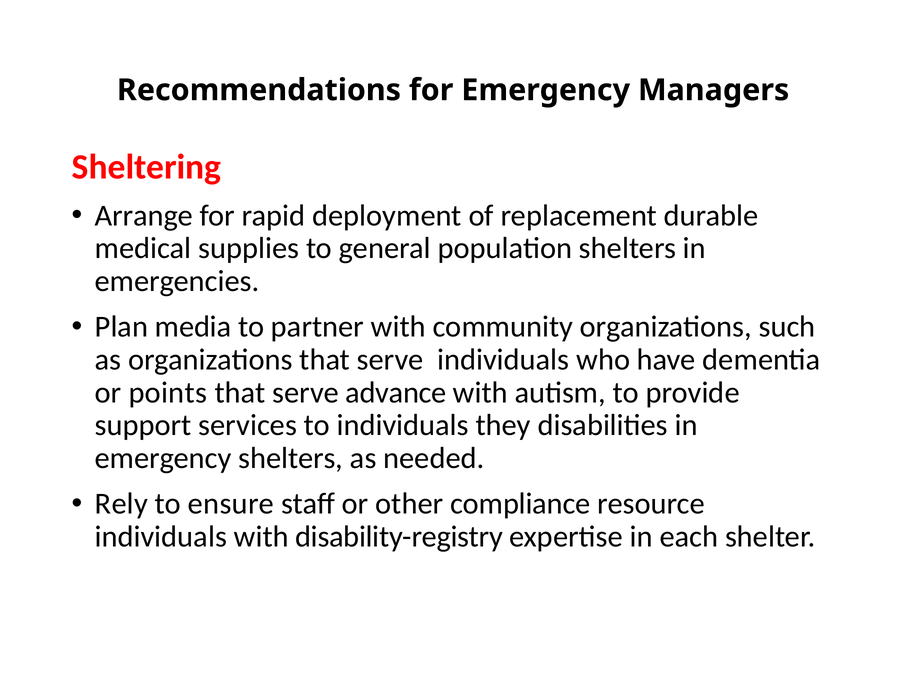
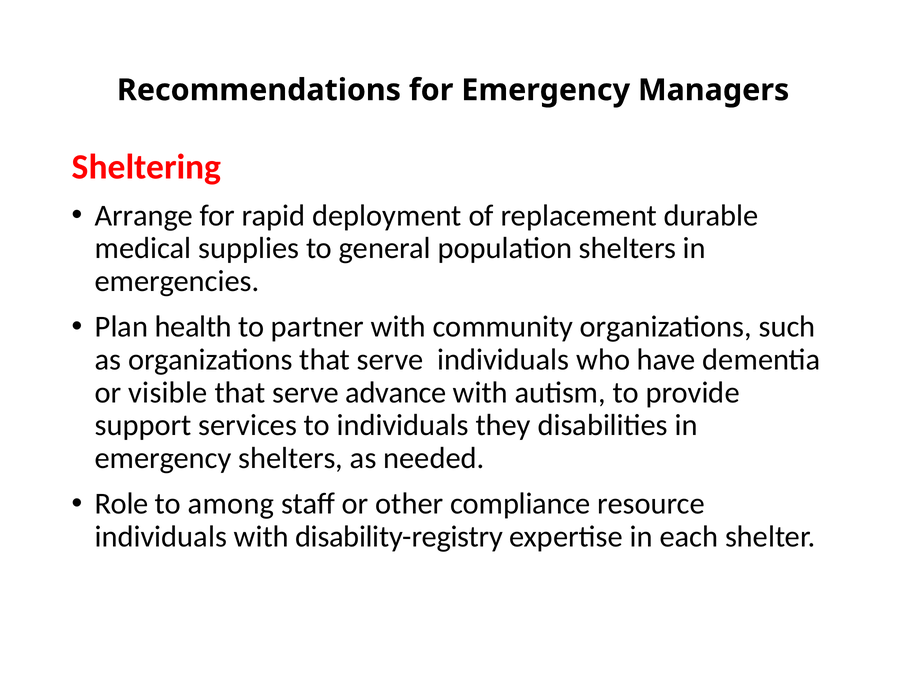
media: media -> health (193, 327)
points: points -> visible (168, 393)
Rely: Rely -> Role (122, 504)
ensure: ensure -> among (231, 504)
